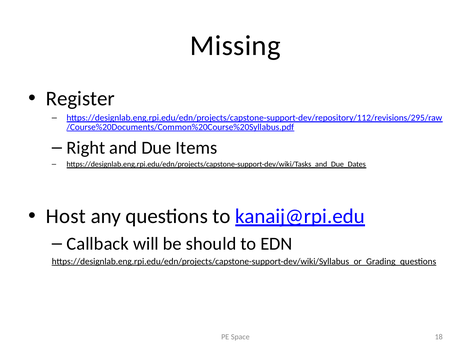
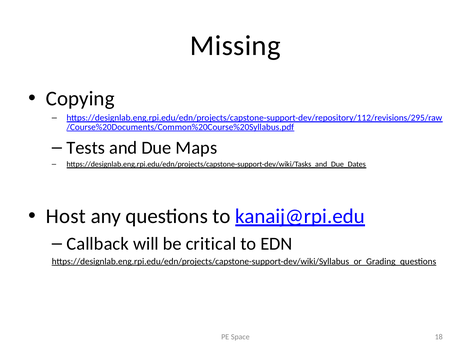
Register: Register -> Copying (80, 99)
Right: Right -> Tests (86, 148)
Items: Items -> Maps (196, 148)
should: should -> critical (211, 244)
